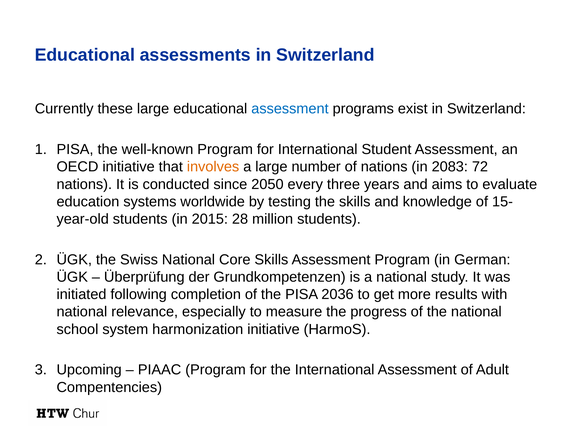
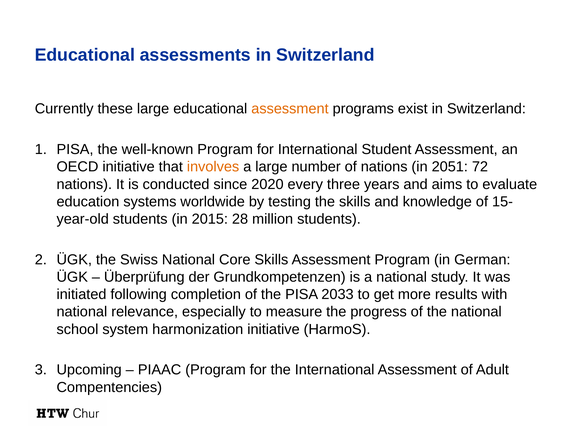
assessment colour: blue -> orange (290, 109)
2083: 2083 -> 2051 (450, 167)
2050: 2050 -> 2020 (267, 184)
2036: 2036 -> 2033 (338, 294)
